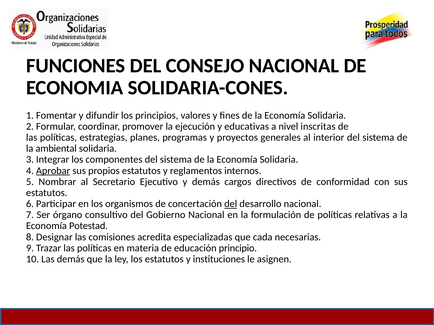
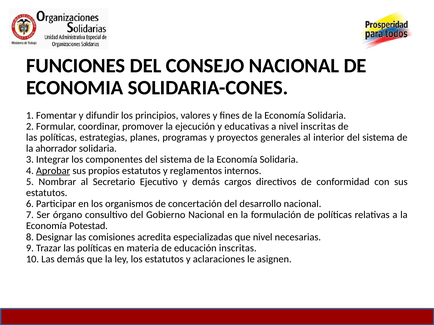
ambiental: ambiental -> ahorrador (56, 149)
del underline: present -> none (231, 204)
que cada: cada -> nivel (263, 237)
educación principio: principio -> inscritas (238, 248)
instituciones: instituciones -> aclaraciones (219, 259)
